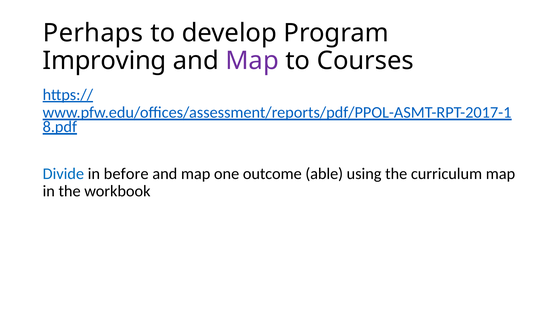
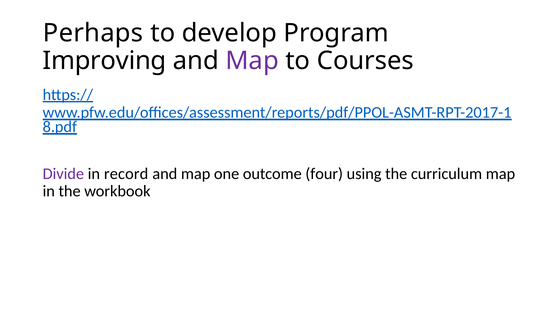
Divide colour: blue -> purple (63, 174)
before: before -> record (126, 174)
able: able -> four (324, 174)
